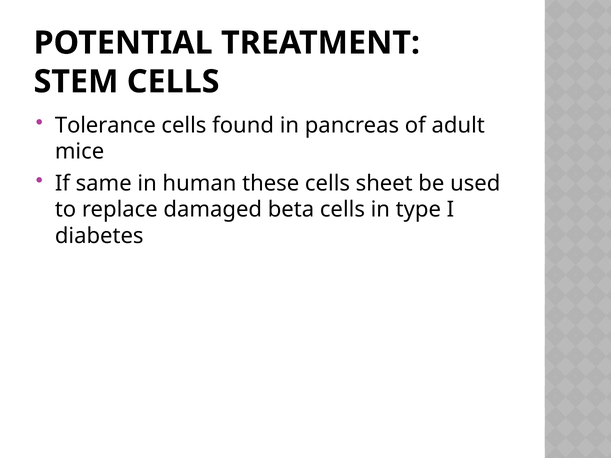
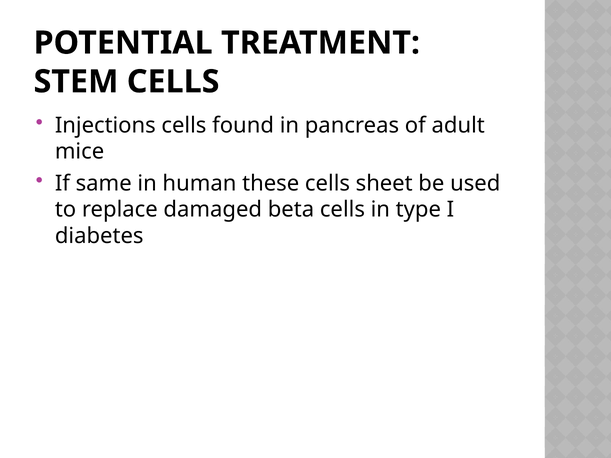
Tolerance: Tolerance -> Injections (105, 125)
